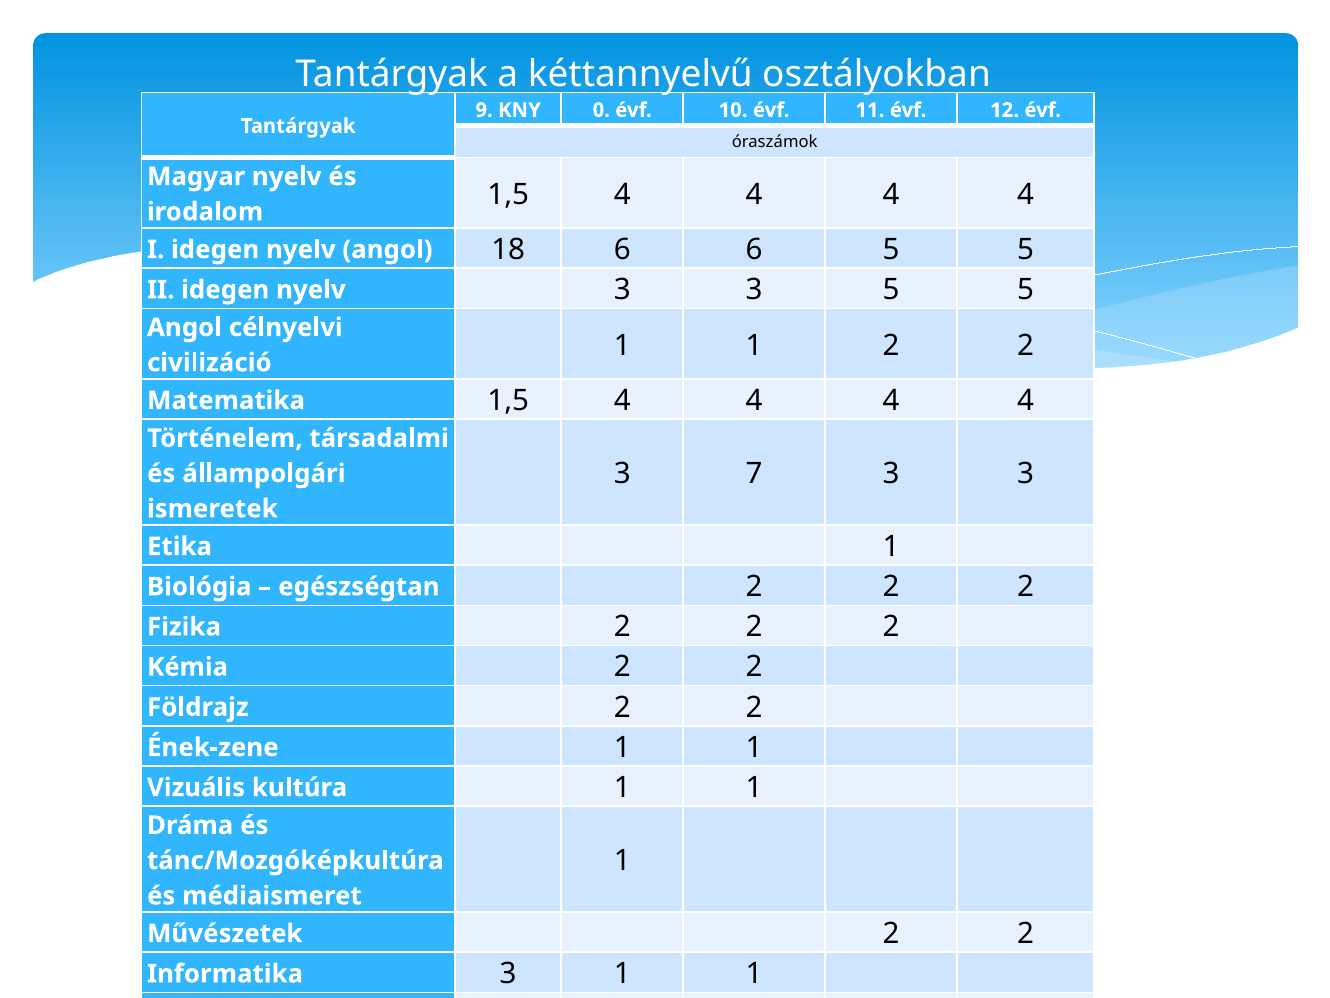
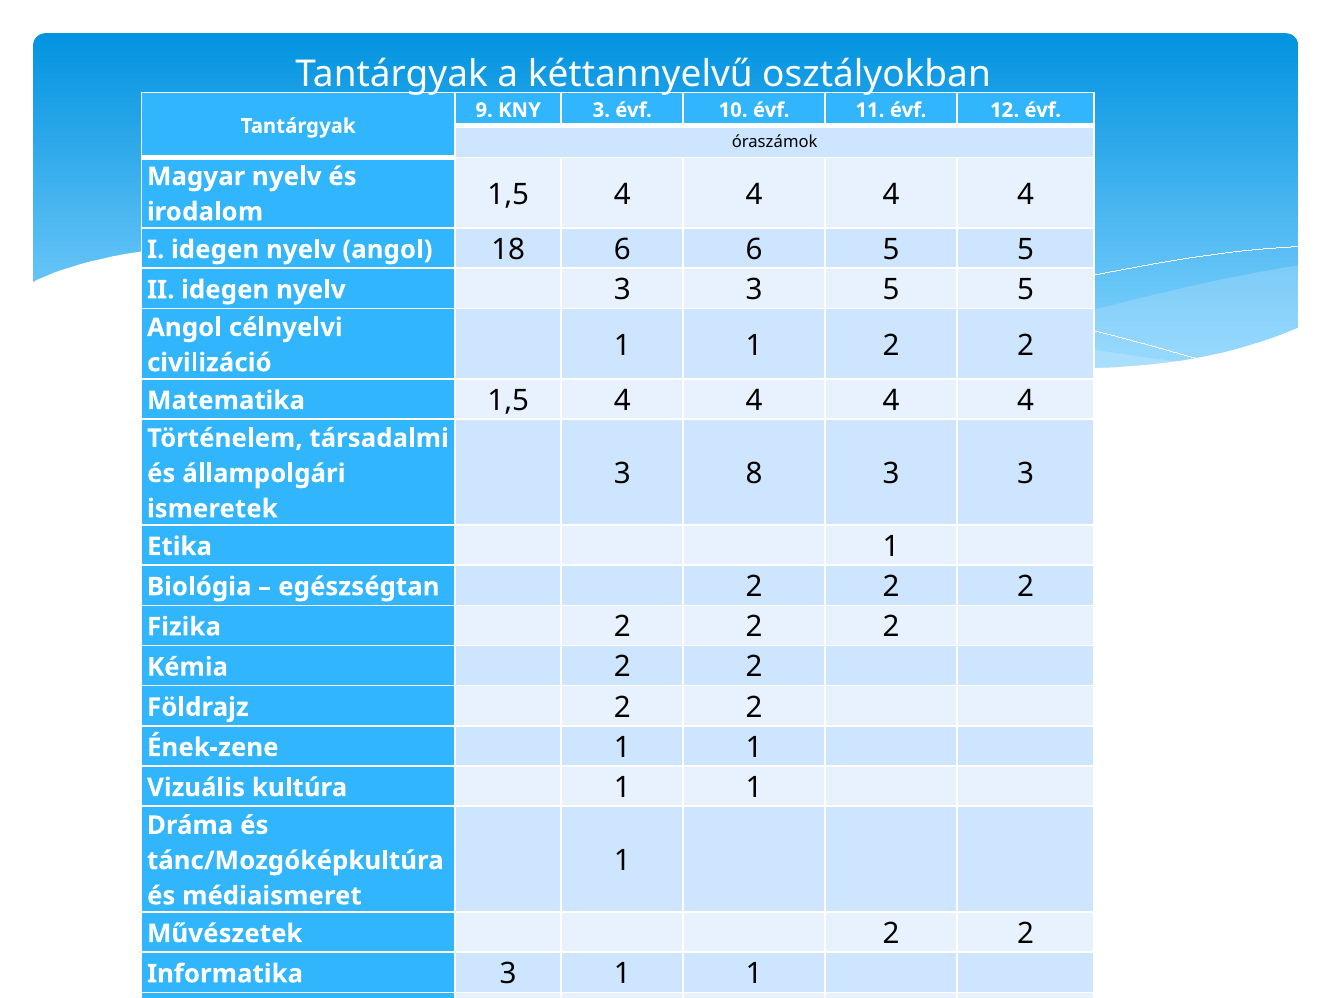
KNY 0: 0 -> 3 (601, 110)
7: 7 -> 8 (754, 473)
